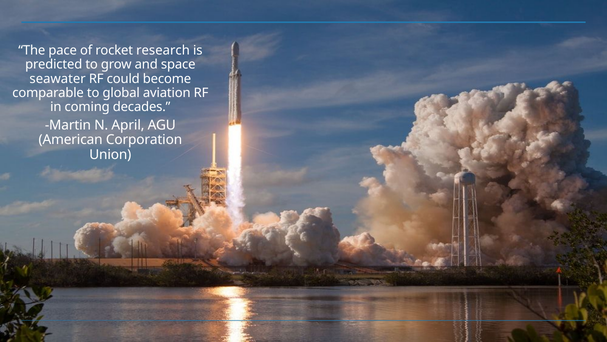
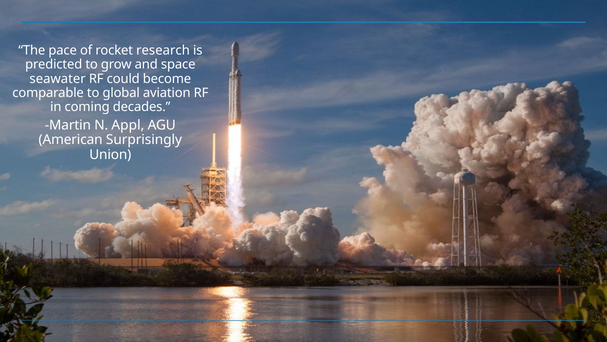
April: April -> Appl (128, 125)
Corporation: Corporation -> Surprisingly (144, 140)
